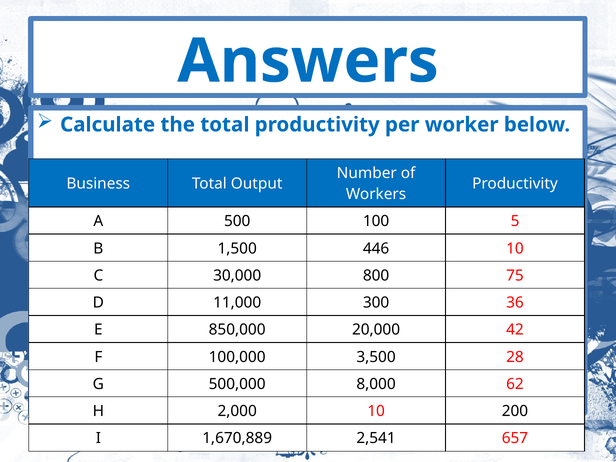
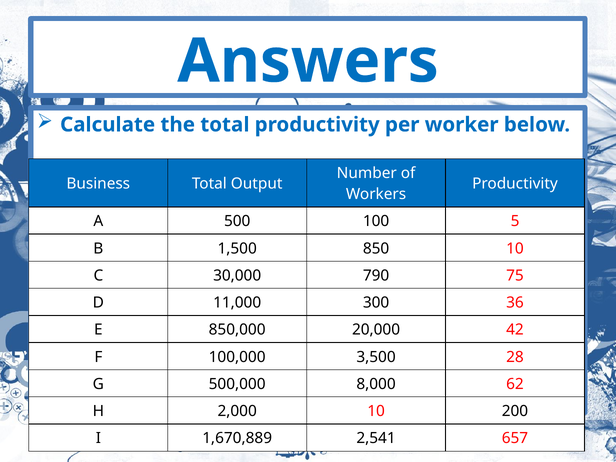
446: 446 -> 850 (376, 248)
800: 800 -> 790 (376, 276)
